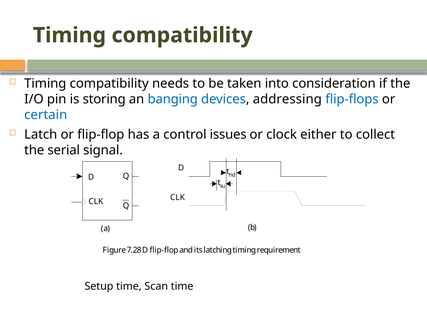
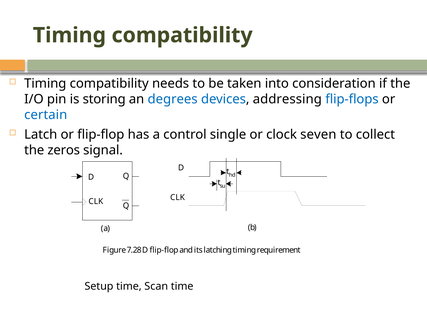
banging: banging -> degrees (173, 99)
issues: issues -> single (228, 135)
either: either -> seven (318, 135)
serial: serial -> zeros (64, 150)
